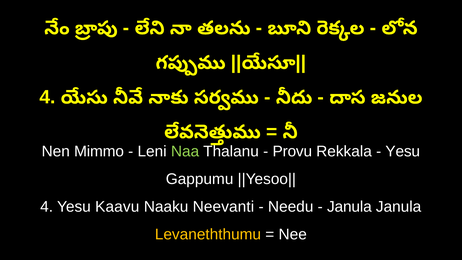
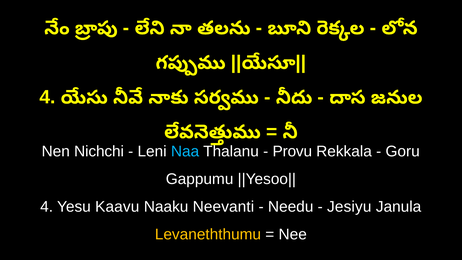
Mimmo: Mimmo -> Nichchi (99, 151)
Naa colour: light green -> light blue (185, 151)
Yesu: Yesu -> Goru (403, 151)
Janula: Janula -> Jesiyu (349, 207)
